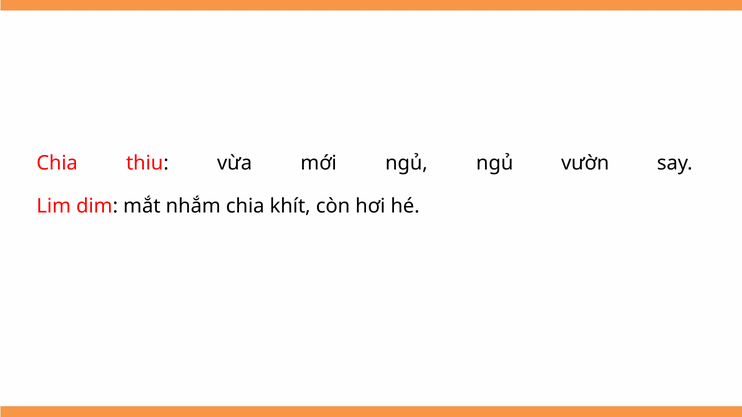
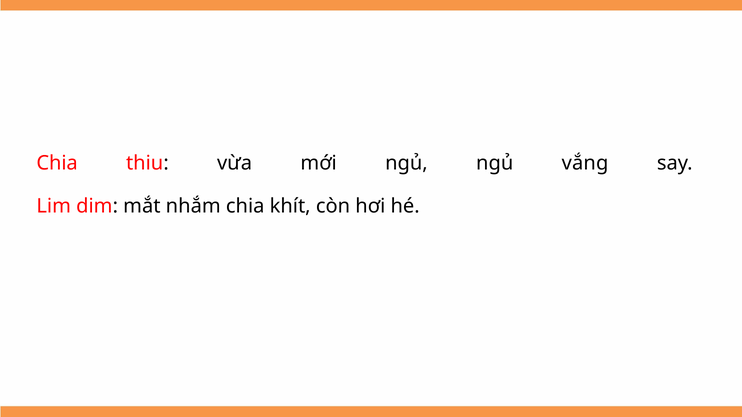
vườn: vườn -> vắng (585, 163)
